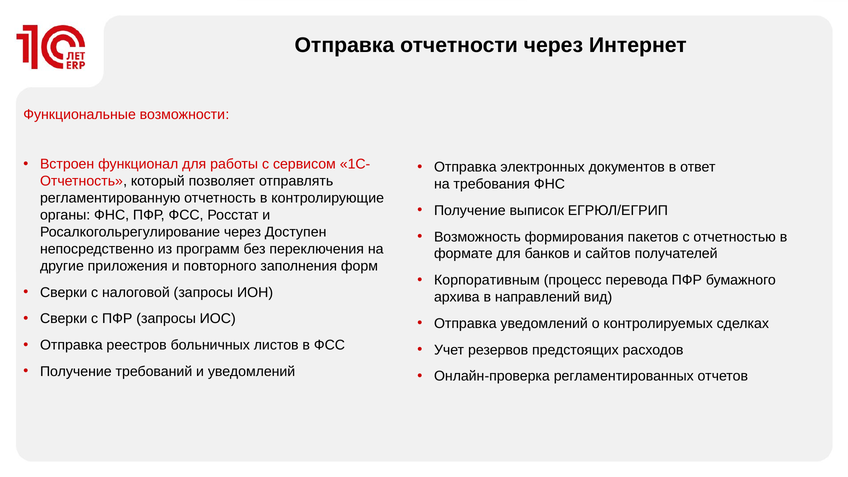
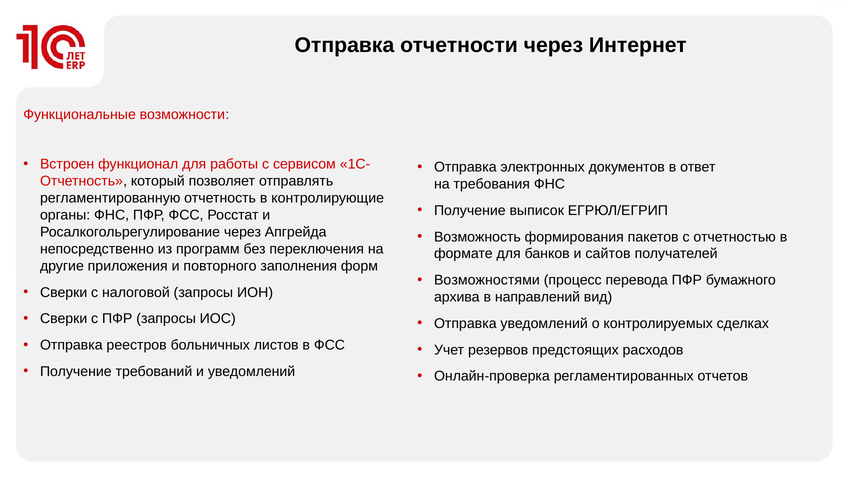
Доступен: Доступен -> Апгрейда (296, 232)
Корпоративным: Корпоративным -> Возможностями (487, 280)
